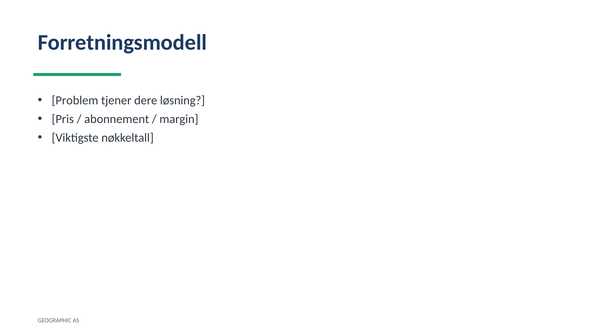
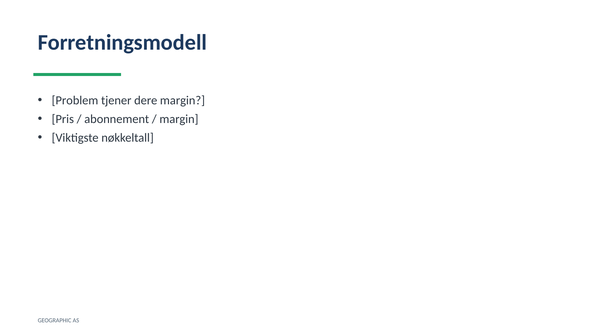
dere løsning: løsning -> margin (182, 101)
